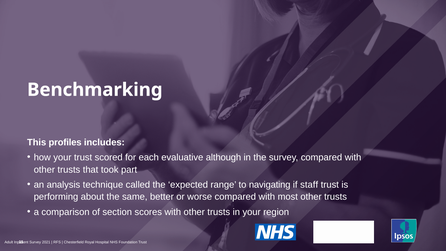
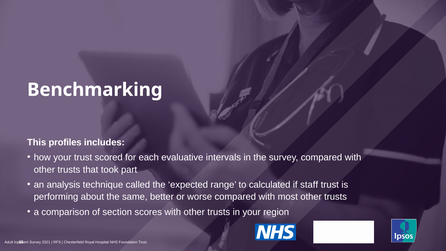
although: although -> intervals (223, 157)
navigating: navigating -> calculated (270, 185)
